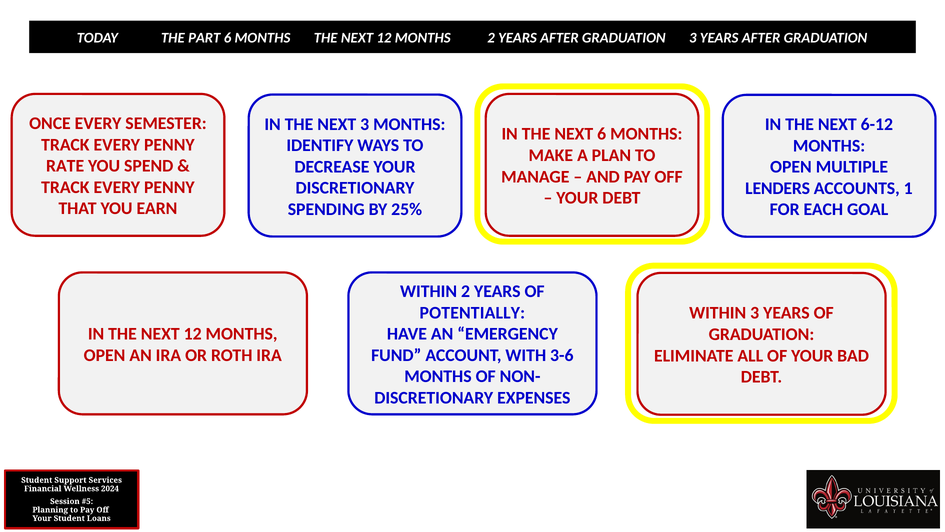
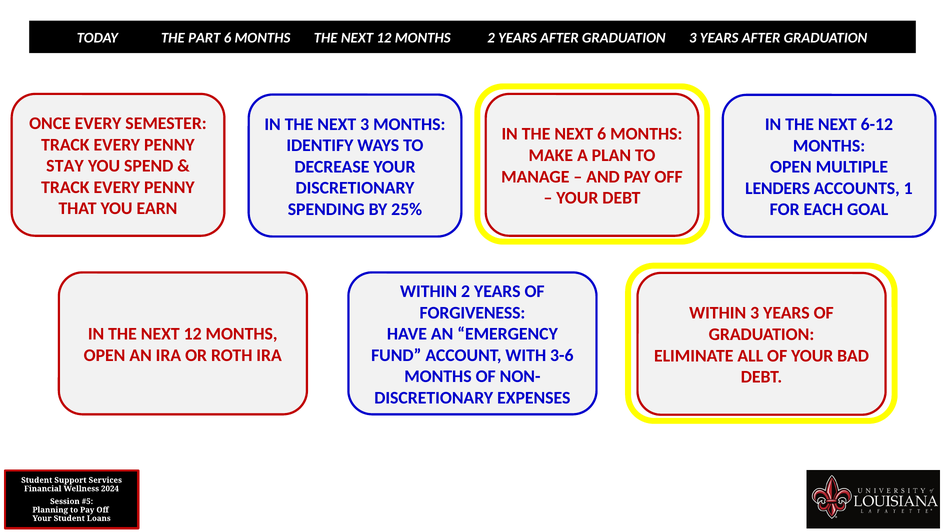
RATE: RATE -> STAY (65, 166)
POTENTIALLY: POTENTIALLY -> FORGIVENESS (472, 312)
